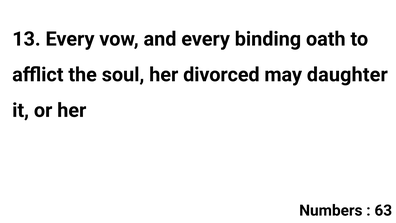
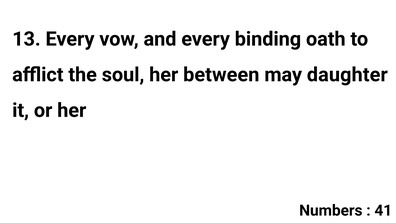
divorced: divorced -> between (221, 75)
63: 63 -> 41 (383, 210)
